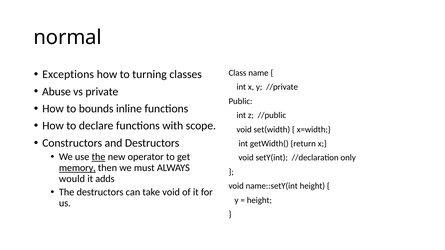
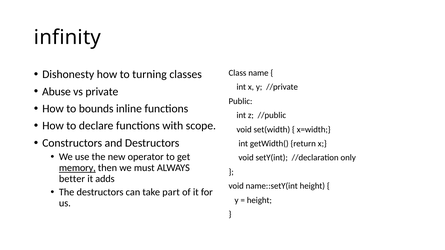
normal: normal -> infinity (67, 37)
Exceptions: Exceptions -> Dishonesty (68, 74)
the underline: present -> none (99, 157)
would: would -> better (72, 179)
take void: void -> part (171, 192)
